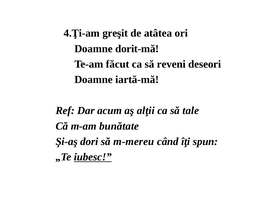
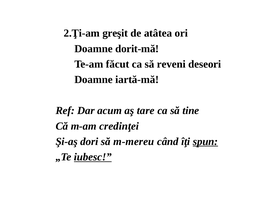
4.Ţi-am: 4.Ţi-am -> 2.Ţi-am (82, 33)
alţii: alţii -> tare (146, 110)
tale: tale -> tine (191, 110)
bunătate: bunătate -> credinţei (119, 126)
spun underline: none -> present (205, 141)
